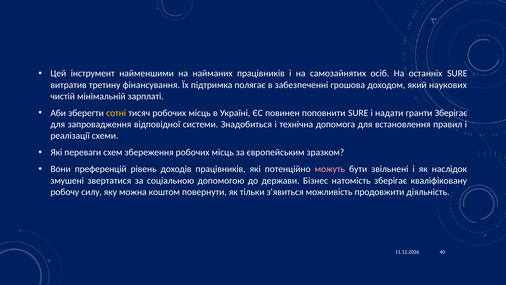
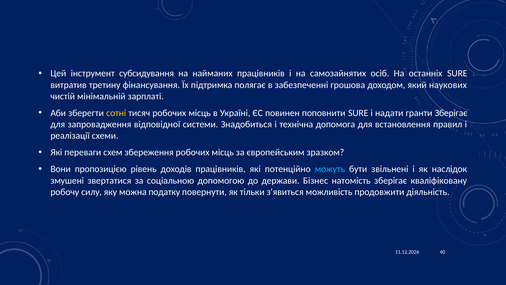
найменшими: найменшими -> субсидування (147, 73)
преференцій: преференцій -> пропозицією (101, 169)
можуть colour: pink -> light blue (330, 169)
коштом: коштом -> податку (164, 192)
